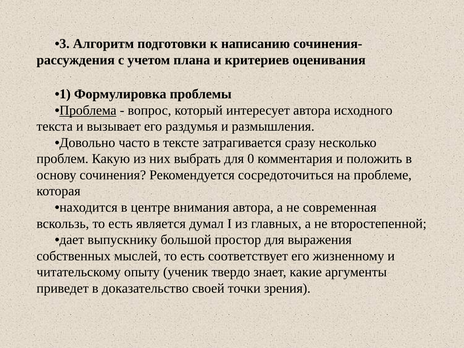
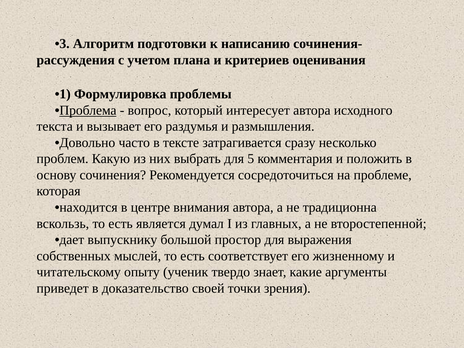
0: 0 -> 5 (251, 159)
современная: современная -> традиционна (340, 207)
